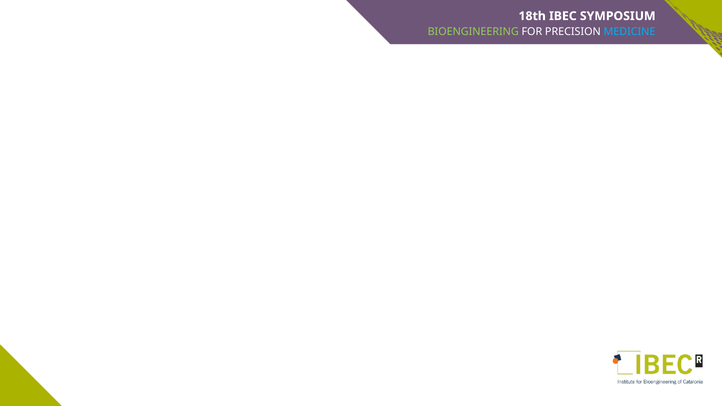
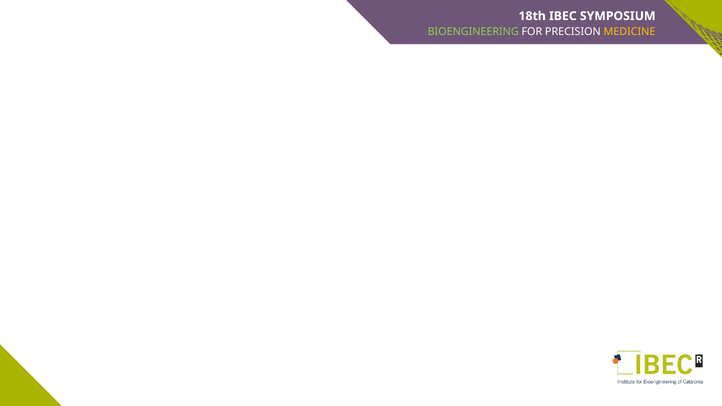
MEDICINE colour: light blue -> yellow (629, 32)
